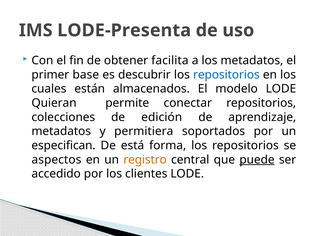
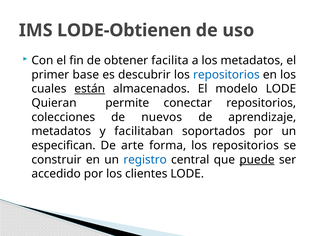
LODE-Presenta: LODE-Presenta -> LODE-Obtienen (124, 30)
están underline: none -> present (90, 89)
edición: edición -> nuevos (162, 117)
permitiera: permitiera -> facilitaban (144, 131)
está: está -> arte (132, 146)
aspectos: aspectos -> construir (57, 160)
registro colour: orange -> blue (145, 160)
